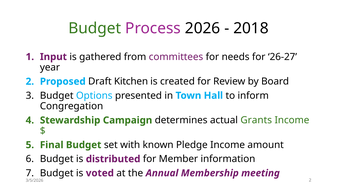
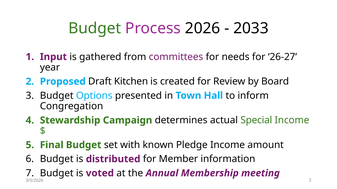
2018: 2018 -> 2033 (251, 28)
Grants: Grants -> Special (256, 121)
